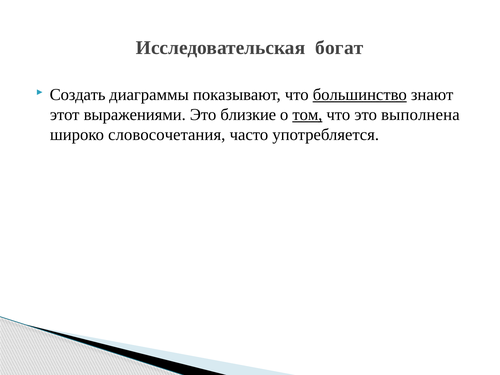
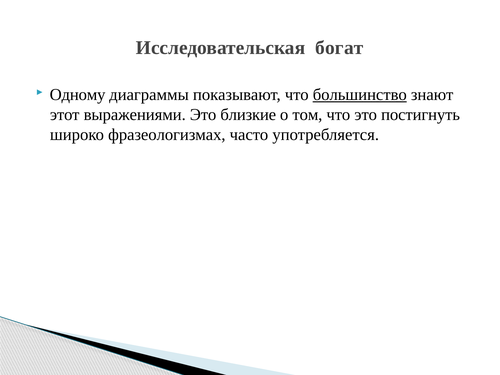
Создать: Создать -> Одному (78, 95)
том underline: present -> none (307, 115)
выполнена: выполнена -> постигнуть (421, 115)
словосочетания: словосочетания -> фразеологизмах (167, 135)
